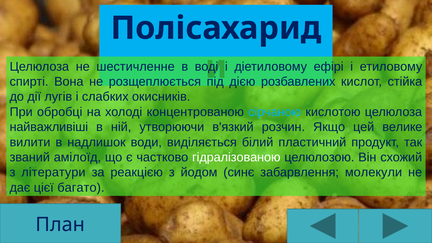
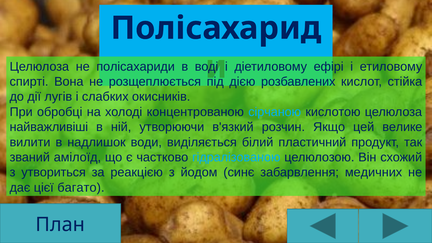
шестичленне: шестичленне -> полісахариди (136, 67)
гідралізованою colour: white -> light blue (236, 157)
літератури: літератури -> утвориться (54, 172)
молекули: молекули -> медичних (374, 172)
